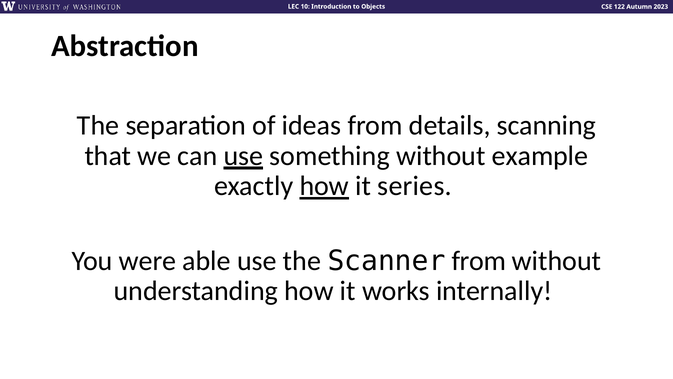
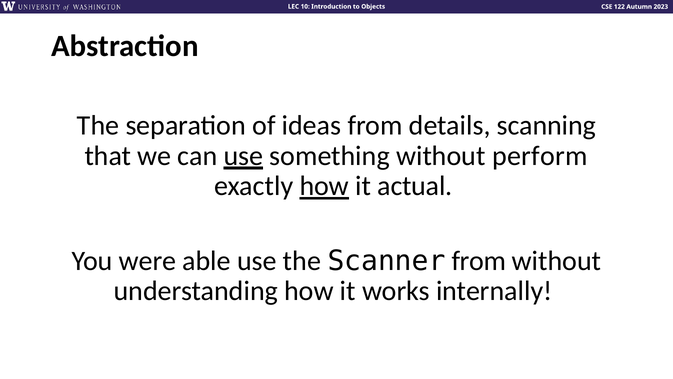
example: example -> perform (540, 156)
series: series -> actual (415, 186)
